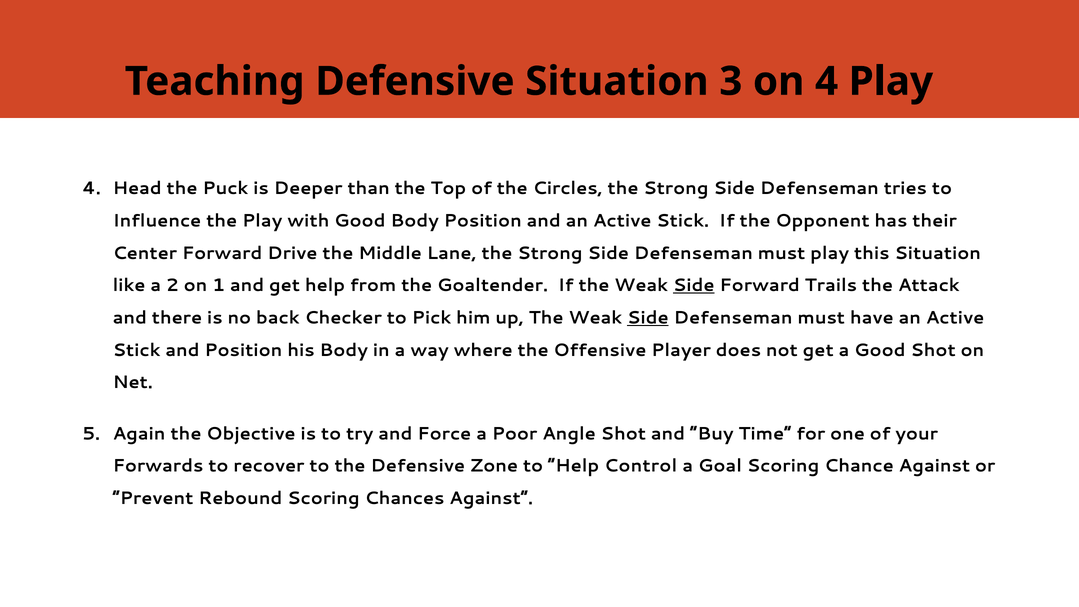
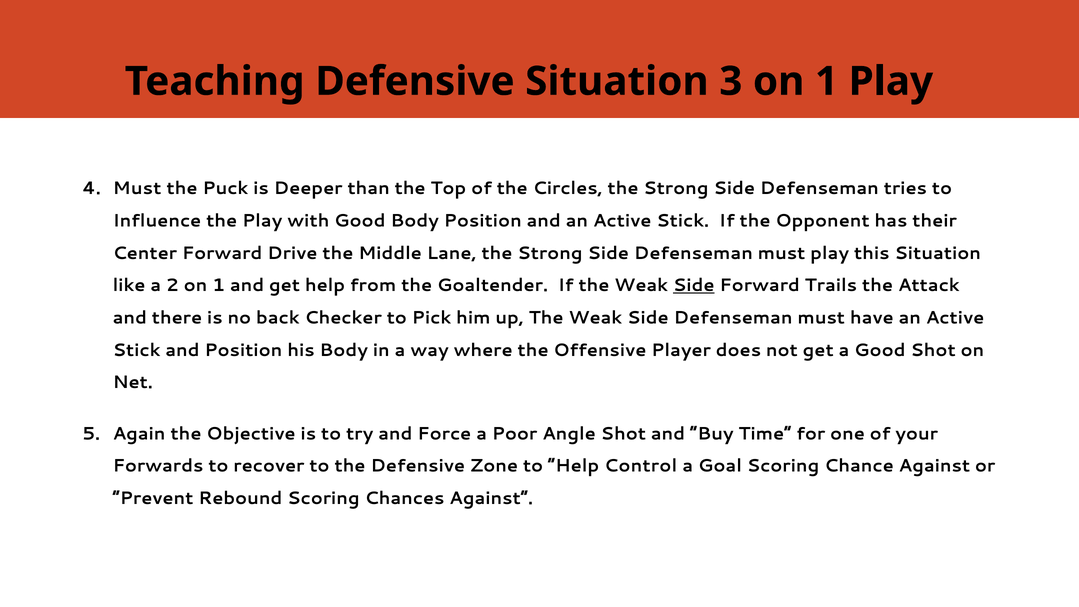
3 on 4: 4 -> 1 (827, 81)
Head: Head -> Must (137, 188)
Side underline: present -> none (648, 318)
